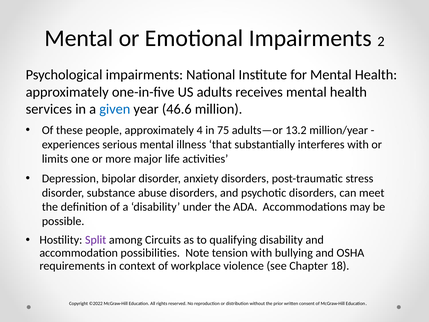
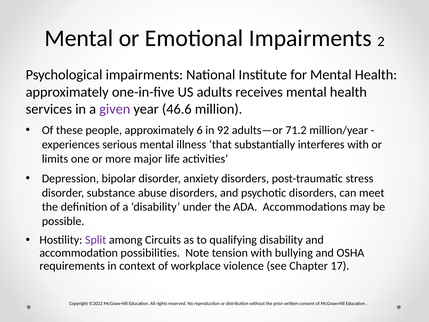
given colour: blue -> purple (115, 109)
4: 4 -> 6 (200, 130)
75: 75 -> 92 (223, 130)
13.2: 13.2 -> 71.2 (296, 130)
18: 18 -> 17 (340, 266)
